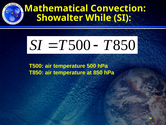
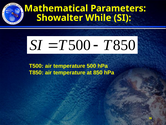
Convection: Convection -> Parameters (118, 8)
